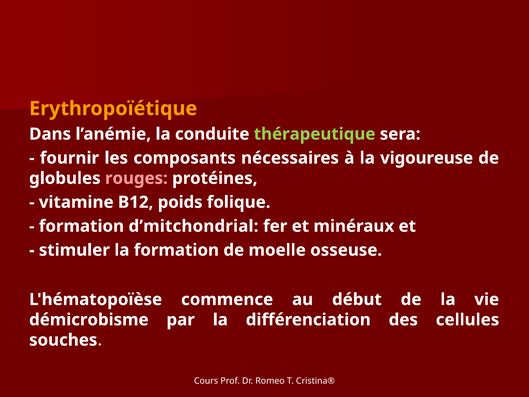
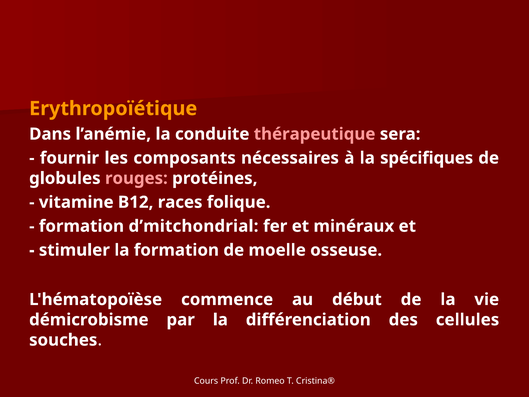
thérapeutique colour: light green -> pink (315, 134)
vigoureuse: vigoureuse -> spécifiques (427, 158)
poids: poids -> races (180, 202)
